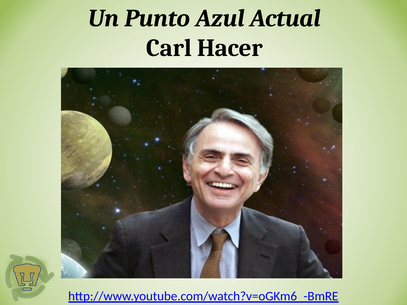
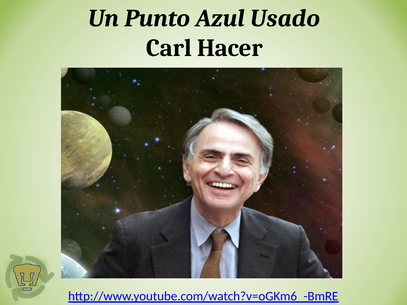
Actual: Actual -> Usado (285, 18)
